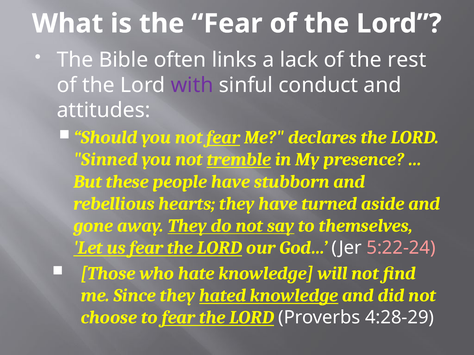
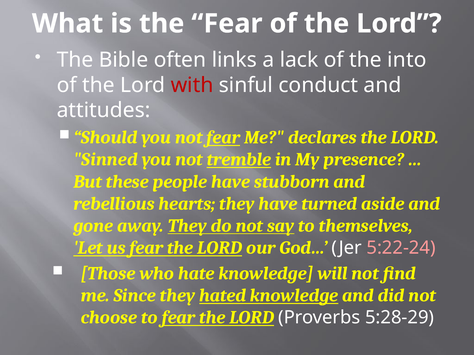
rest: rest -> into (407, 60)
with colour: purple -> red (192, 85)
4:28-29: 4:28-29 -> 5:28-29 (400, 318)
